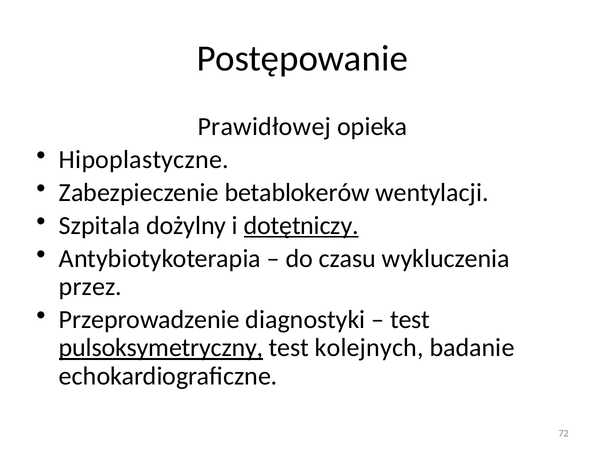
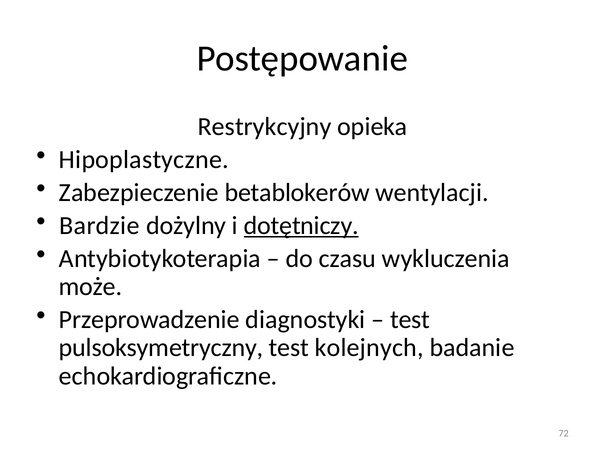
Prawidłowej: Prawidłowej -> Restrykcyjny (265, 126)
Szpitala: Szpitala -> Bardzie (100, 225)
przez: przez -> może (91, 286)
pulsoksymetryczny underline: present -> none (161, 348)
